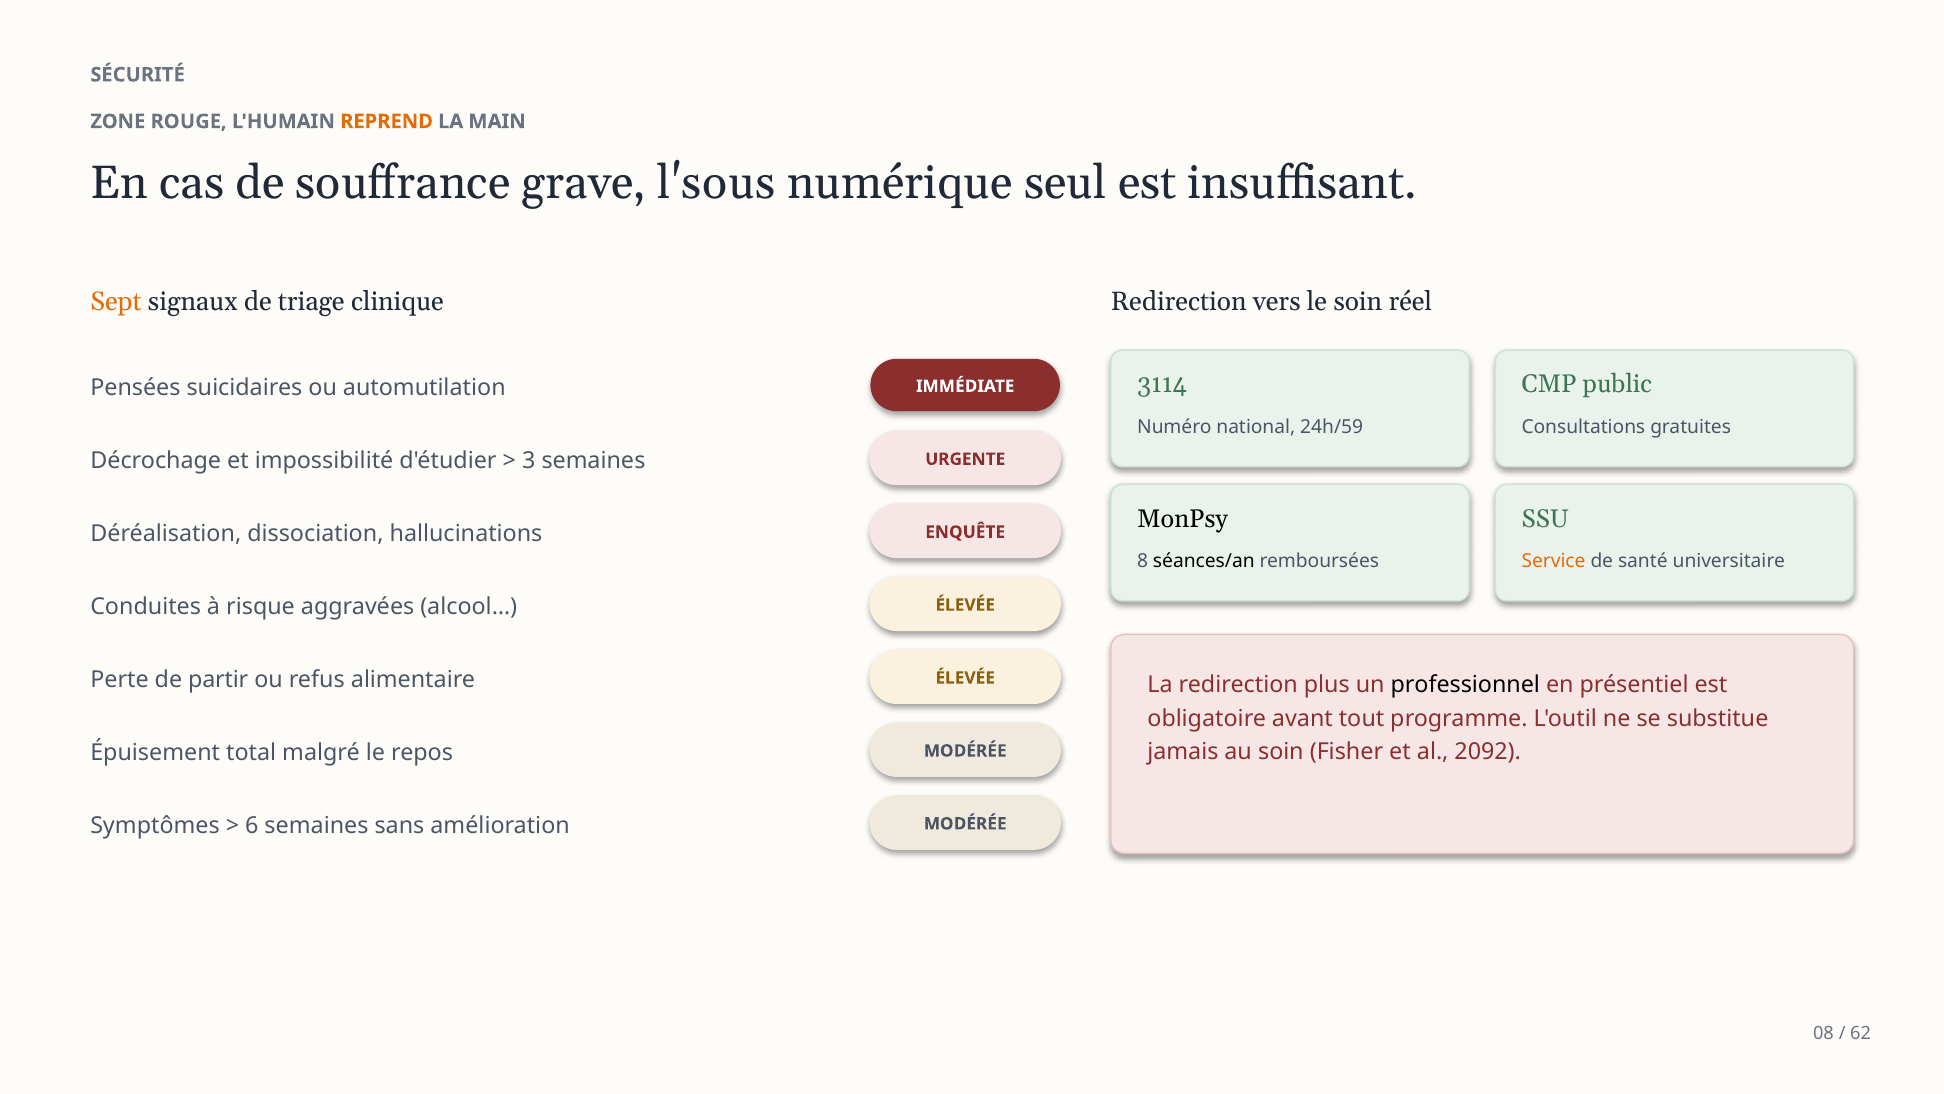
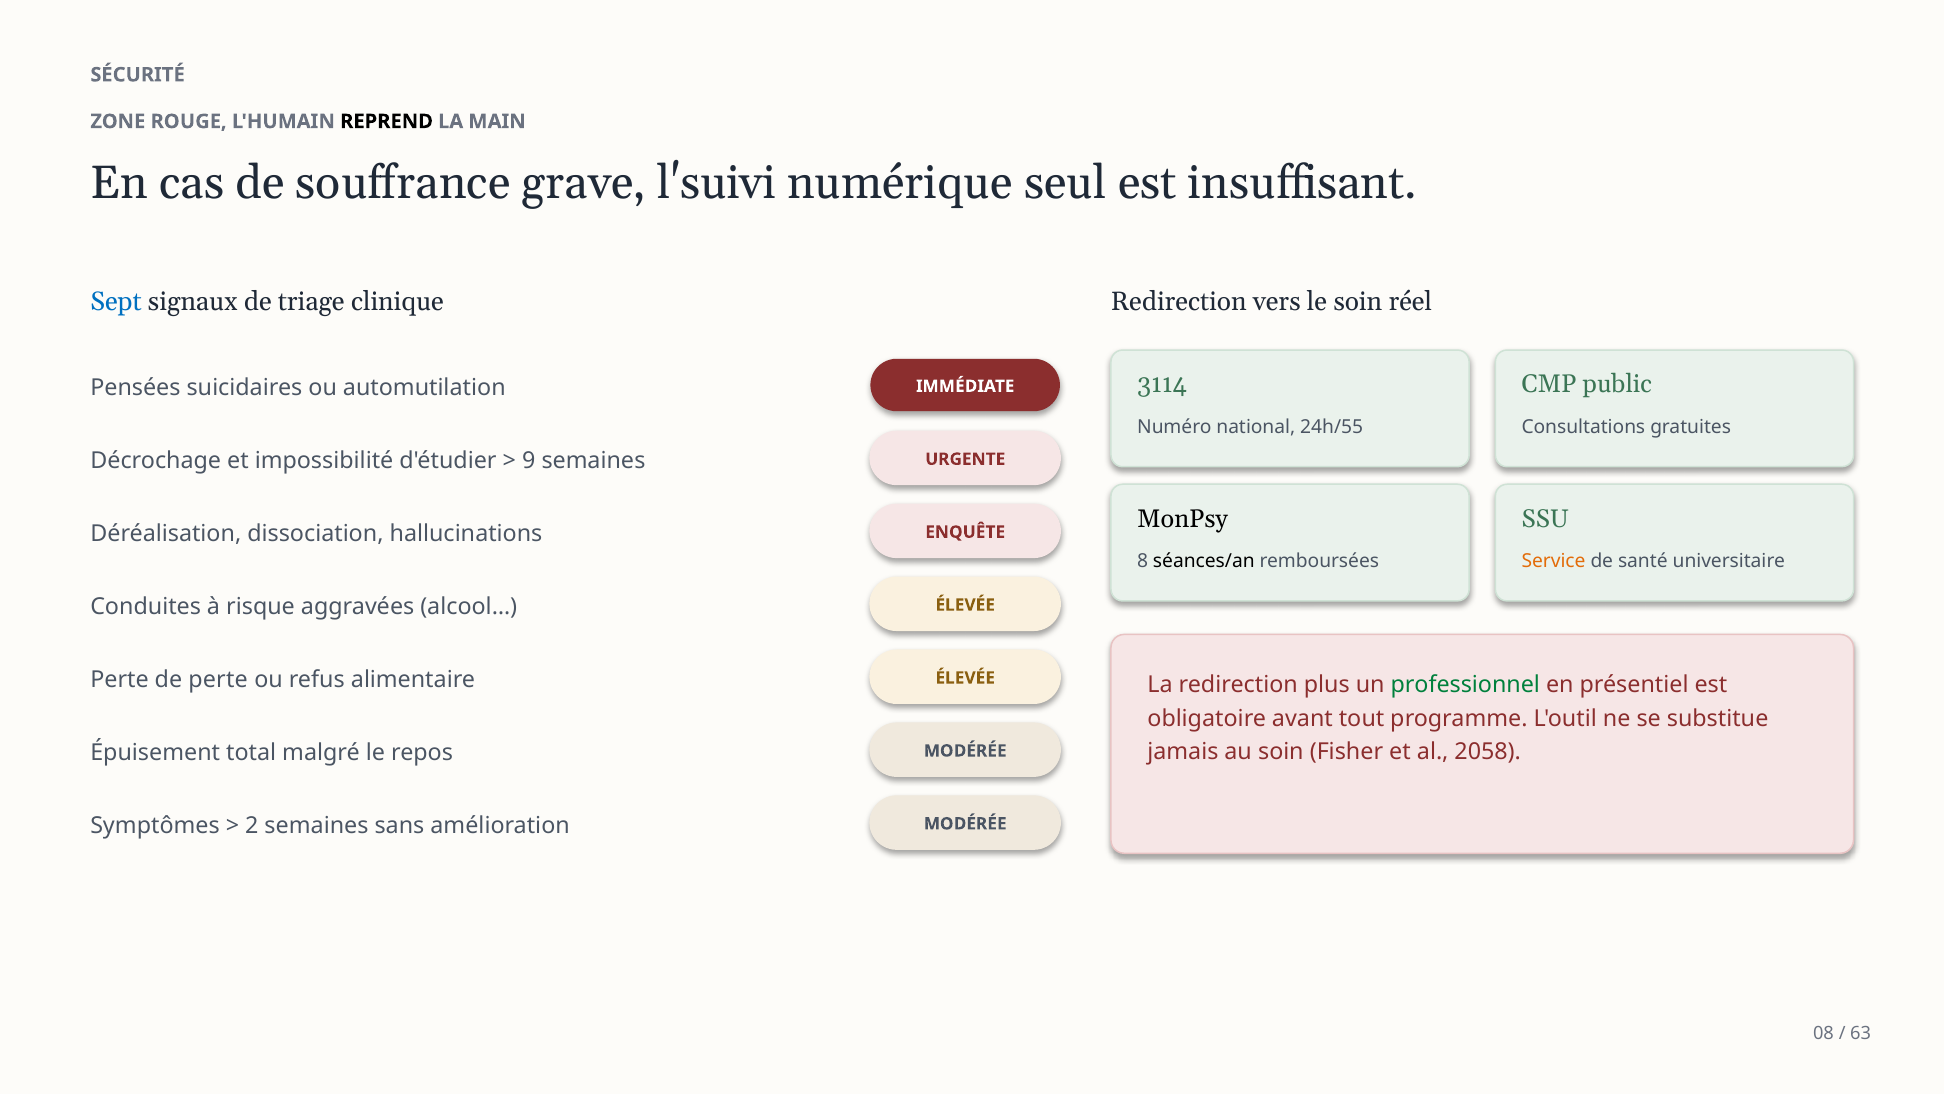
REPREND colour: orange -> black (387, 121)
l'sous: l'sous -> l'suivi (717, 183)
Sept colour: orange -> blue (116, 302)
24h/59: 24h/59 -> 24h/55 (1332, 427)
3: 3 -> 9 (529, 461)
de partir: partir -> perte (218, 680)
professionnel colour: black -> green (1465, 685)
2092: 2092 -> 2058 (1488, 752)
6: 6 -> 2 (252, 825)
62: 62 -> 63 (1861, 1033)
